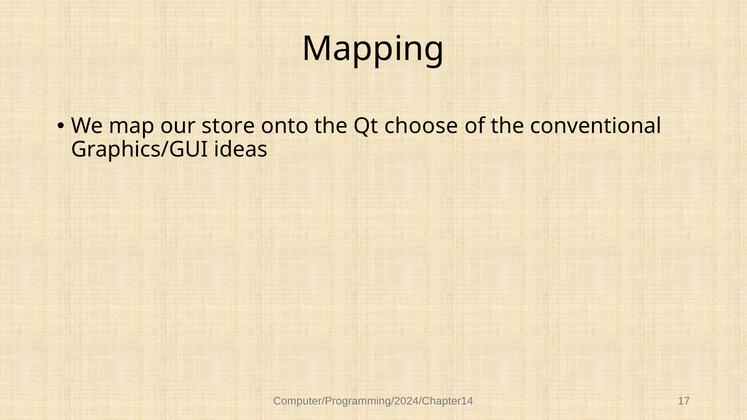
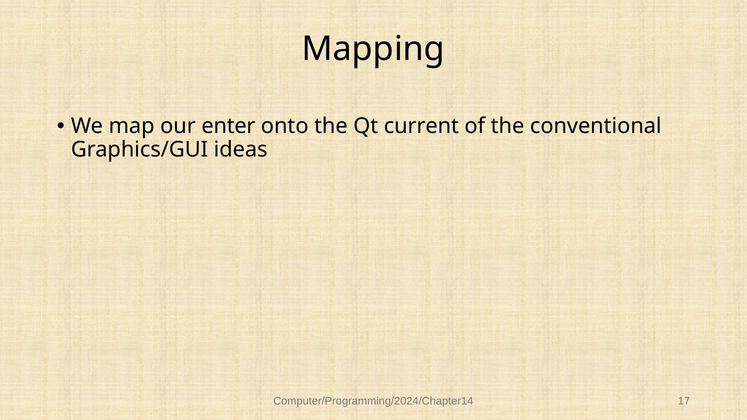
store: store -> enter (228, 126)
choose: choose -> current (421, 126)
